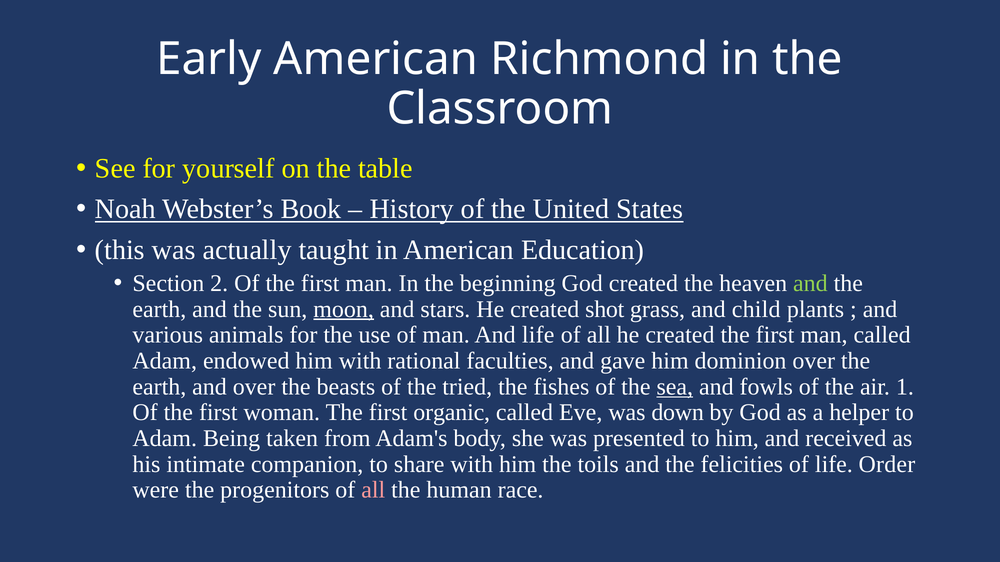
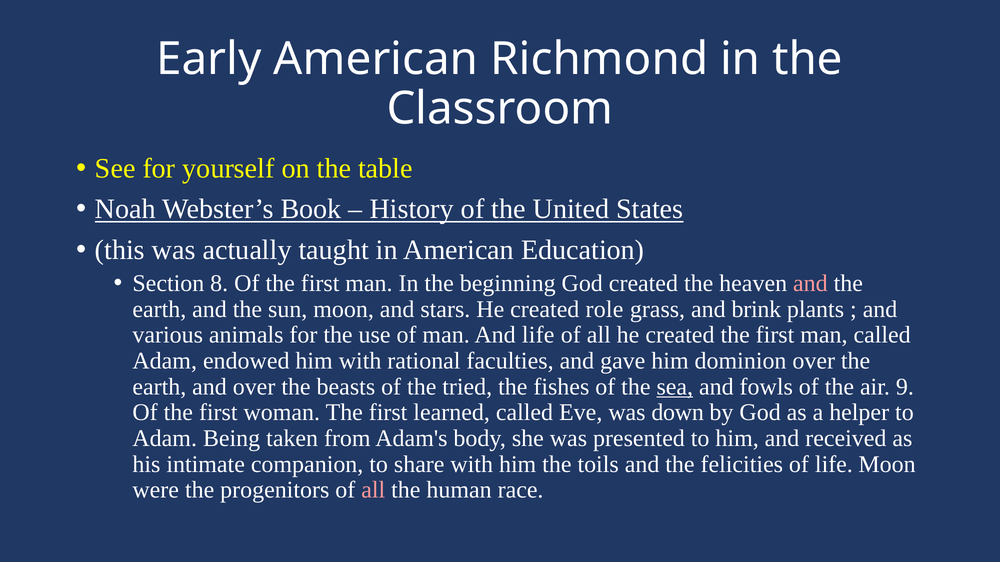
2: 2 -> 8 (219, 284)
and colour: light green -> pink (810, 284)
moon underline: present -> none (344, 309)
shot: shot -> role (605, 309)
child: child -> brink (756, 309)
1: 1 -> 9 (905, 387)
organic: organic -> learned (452, 413)
life Order: Order -> Moon (887, 465)
